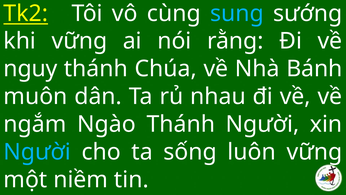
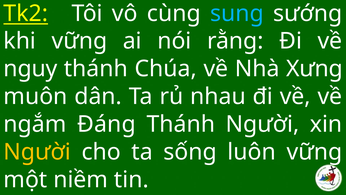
Bánh: Bánh -> Xưng (314, 69)
Ngào: Ngào -> Đáng (106, 124)
Người colour: light blue -> yellow (37, 152)
